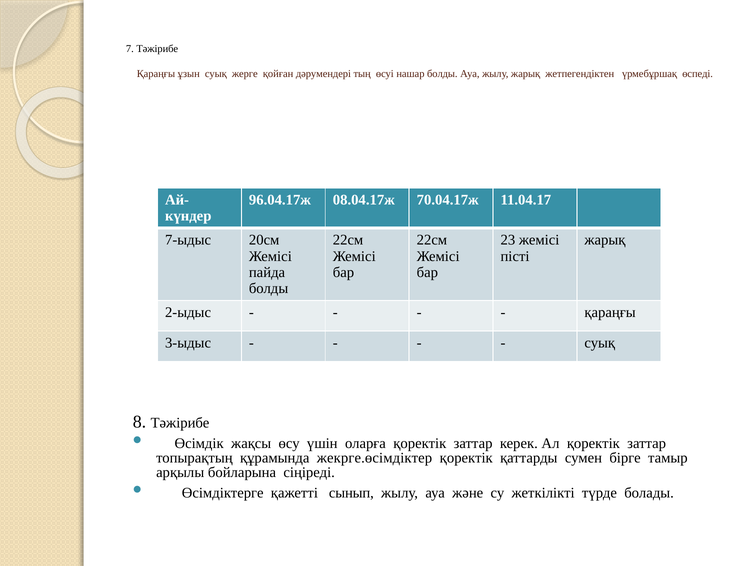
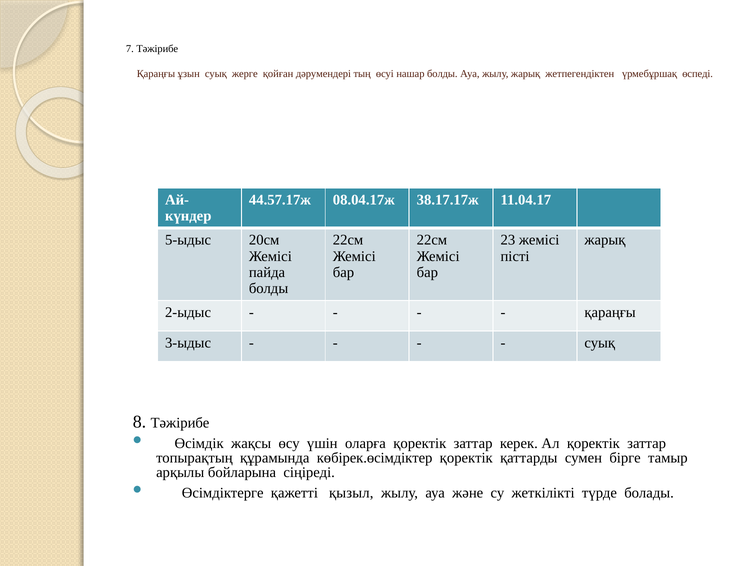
96.04.17ж: 96.04.17ж -> 44.57.17ж (280, 200)
70.04.17ж: 70.04.17ж -> 38.17.17ж (448, 200)
7-ыдыс: 7-ыдыс -> 5-ыдыс (188, 240)
жекрге.өсімдіктер: жекрге.өсімдіктер -> көбірек.өсімдіктер (375, 458)
сынып: сынып -> қызыл (351, 493)
